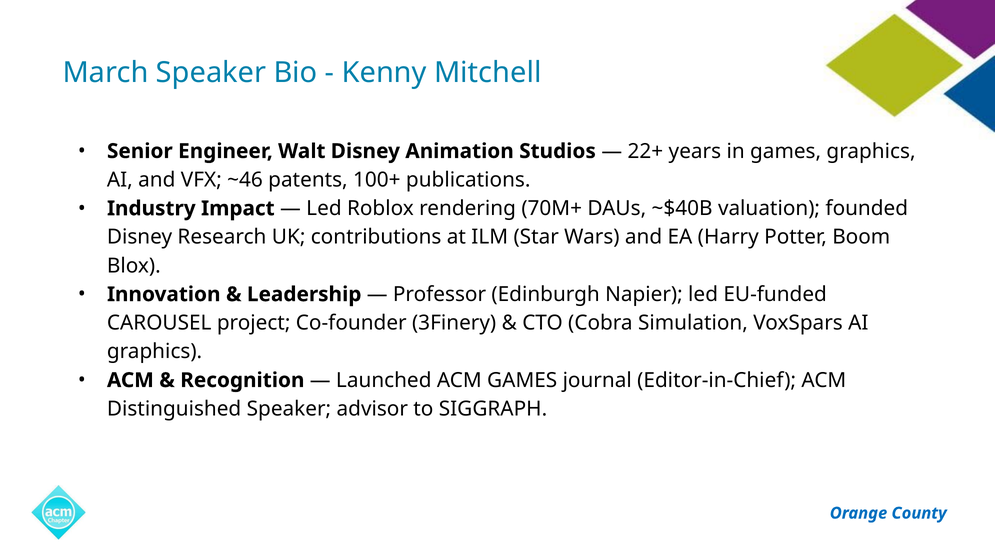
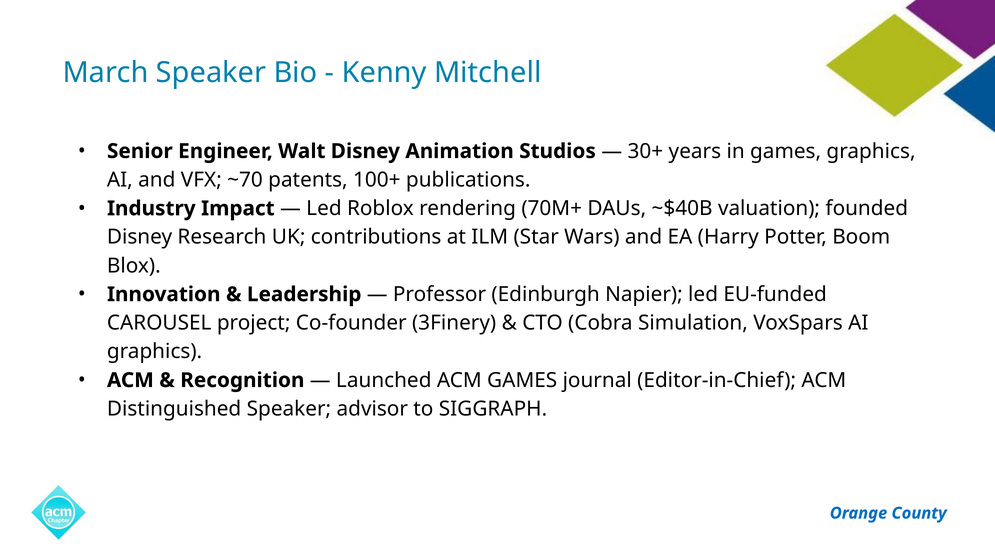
22+: 22+ -> 30+ (645, 151)
~46: ~46 -> ~70 (245, 180)
